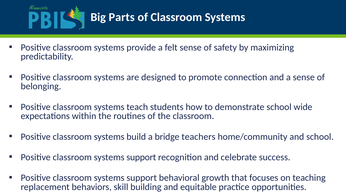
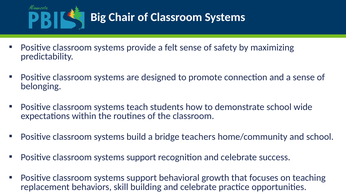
Parts: Parts -> Chair (122, 17)
building and equitable: equitable -> celebrate (198, 188)
